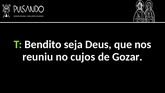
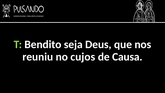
Gozar: Gozar -> Causa (127, 57)
